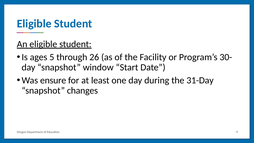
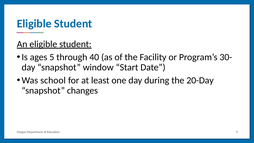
26: 26 -> 40 (94, 57)
ensure: ensure -> school (53, 80)
31-Day: 31-Day -> 20-Day (200, 80)
